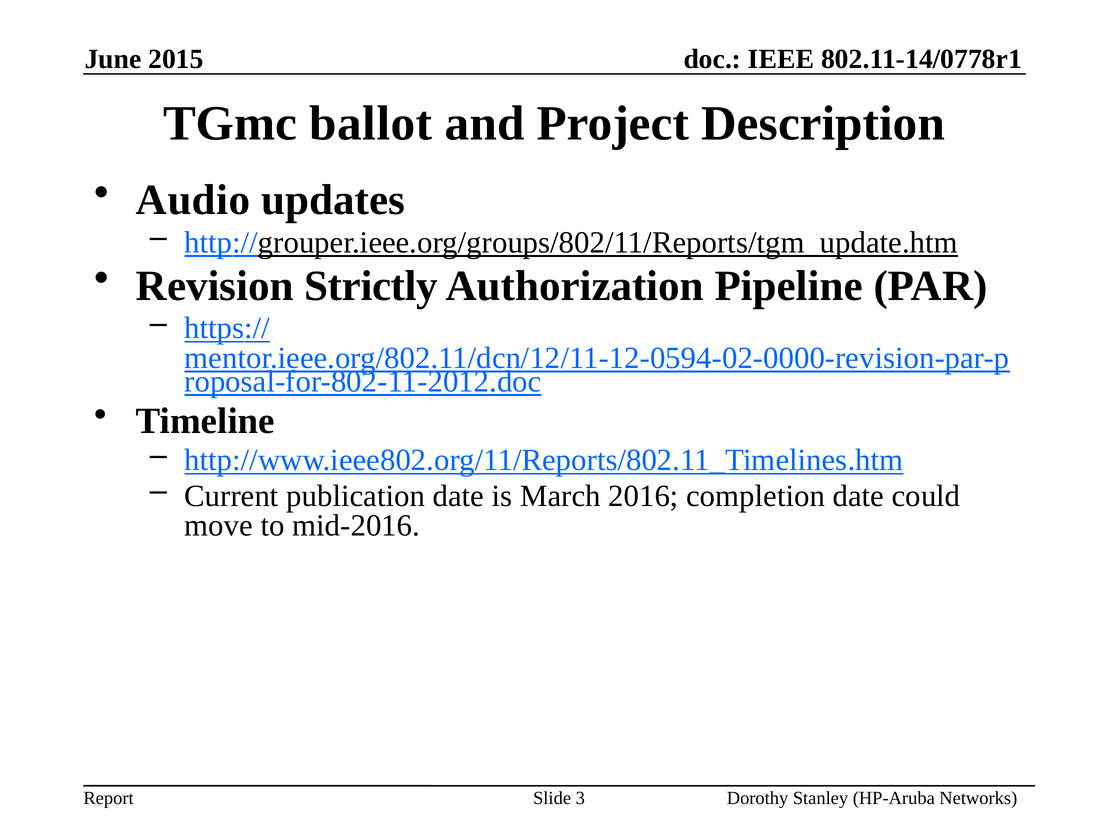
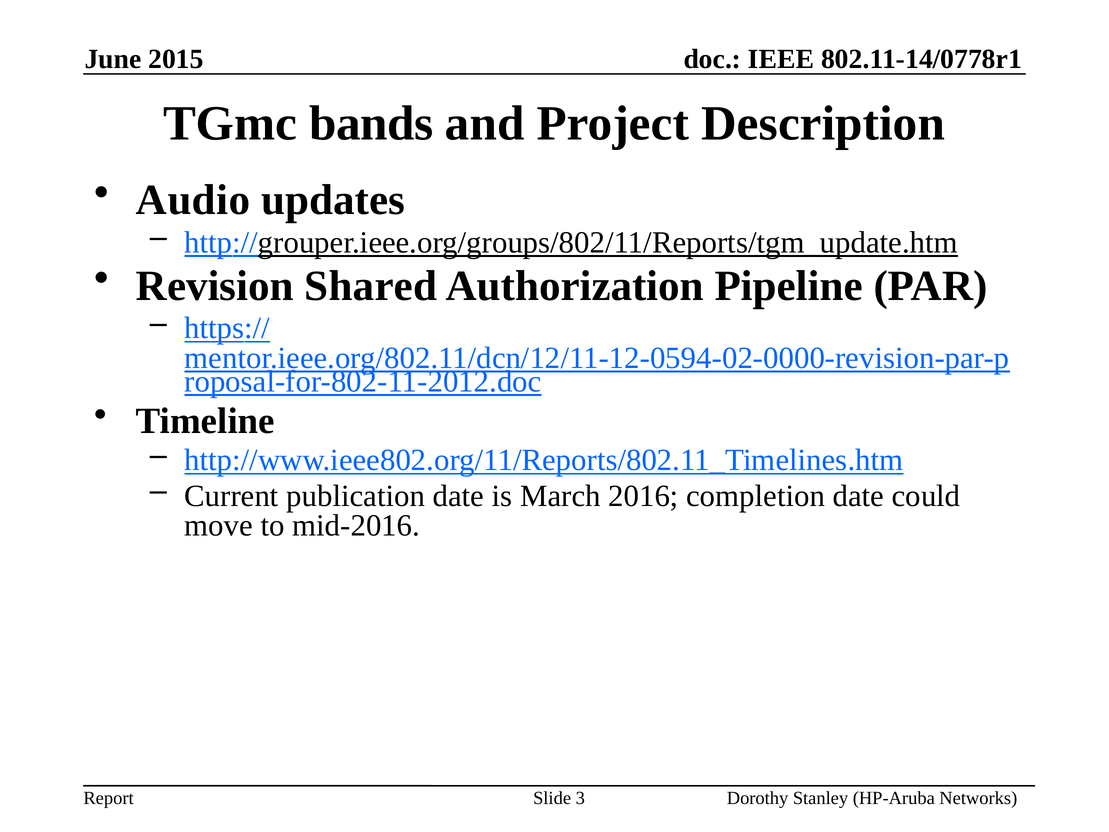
ballot: ballot -> bands (371, 124)
Strictly: Strictly -> Shared (371, 286)
